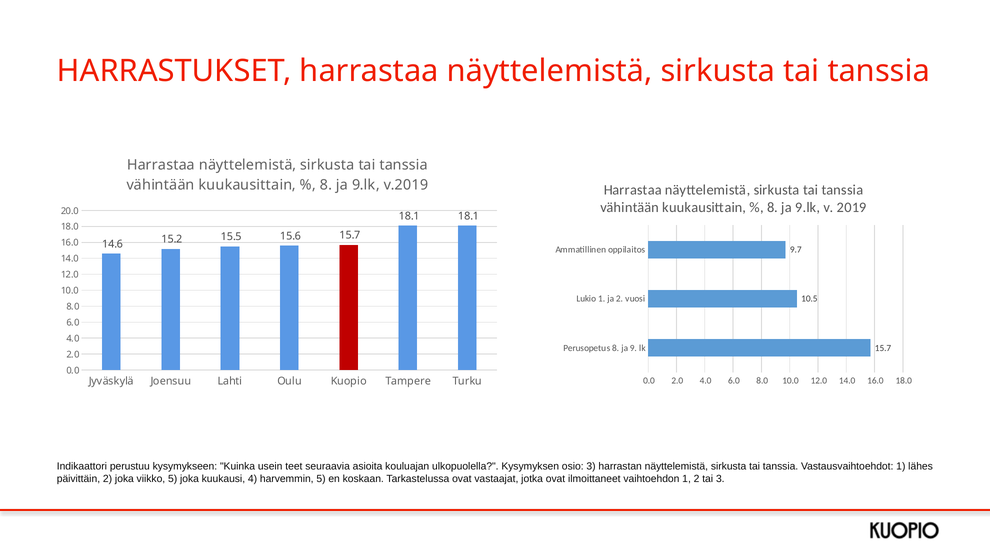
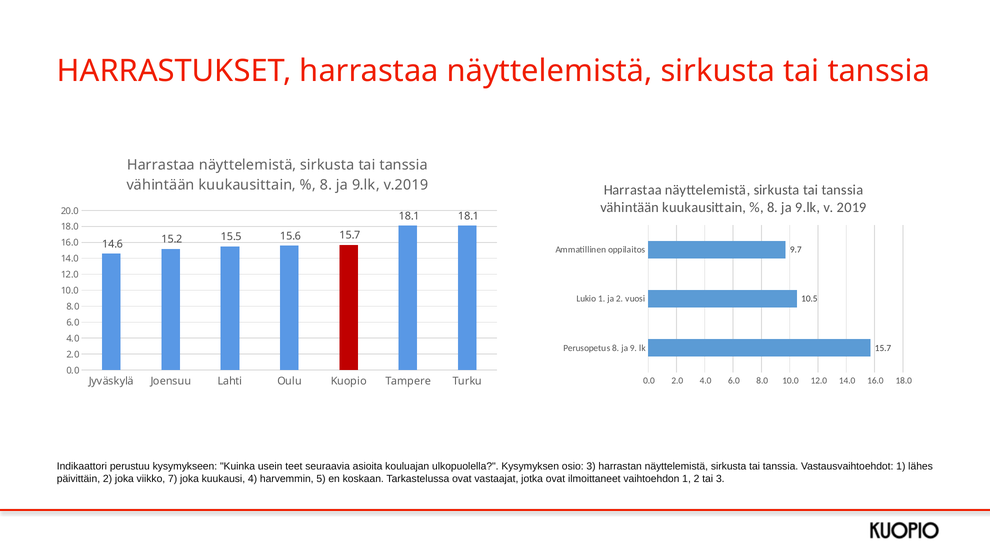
viikko 5: 5 -> 7 (173, 479)
